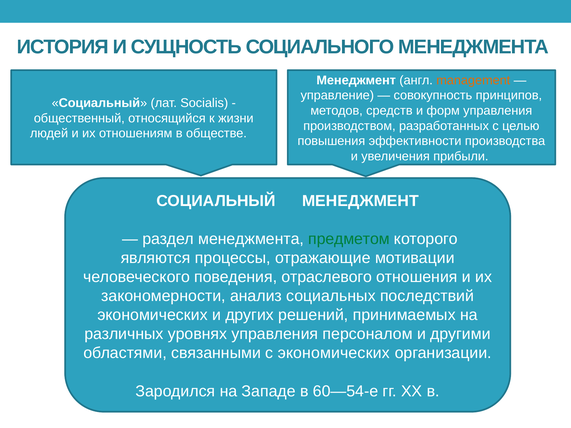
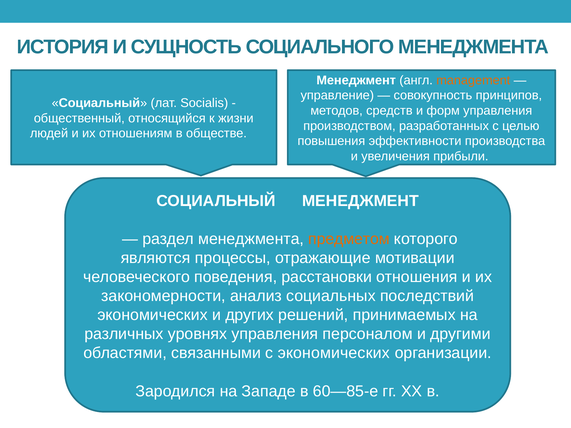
предметом colour: green -> orange (349, 239)
отраслевого: отраслевого -> расстановки (327, 277)
60—54-е: 60—54-е -> 60—85-е (346, 391)
